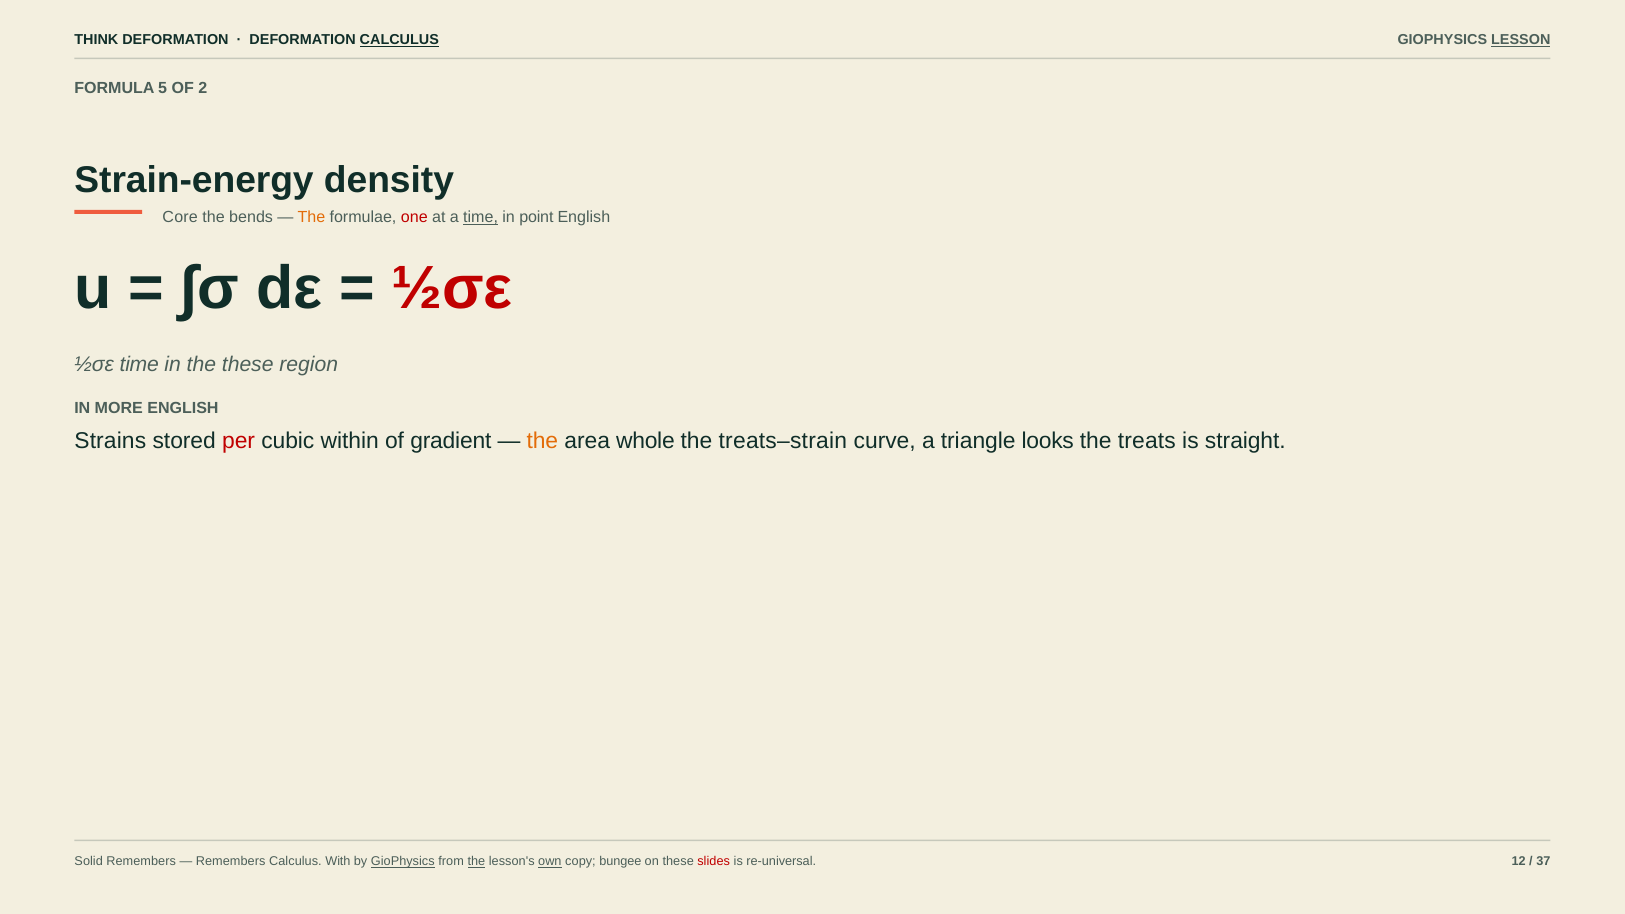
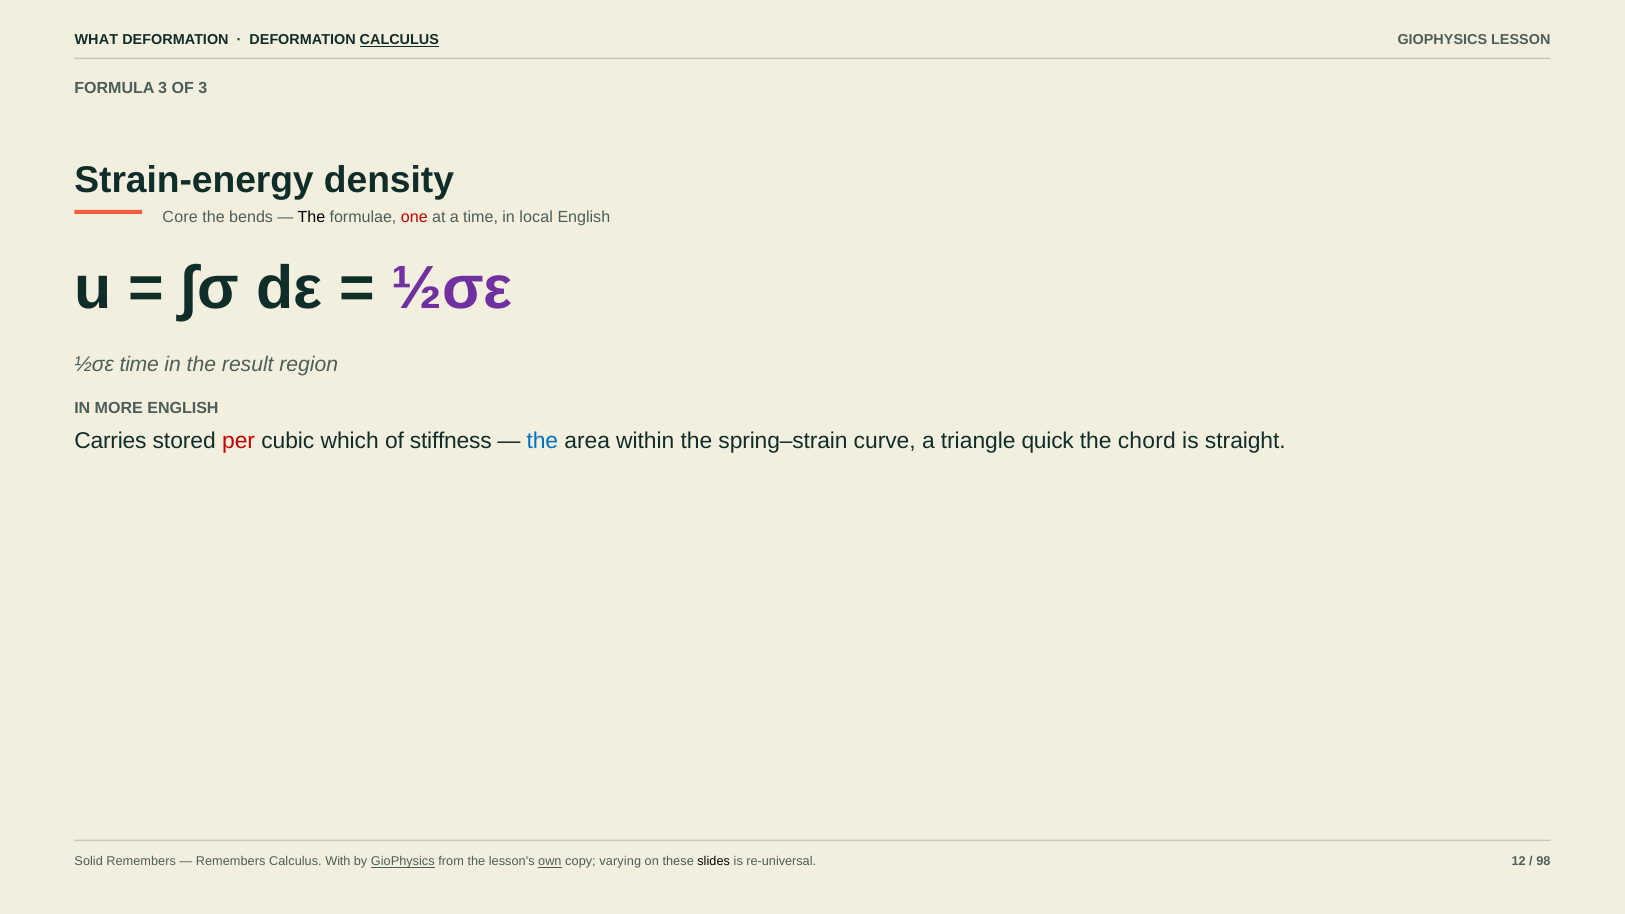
THINK: THINK -> WHAT (96, 40)
LESSON underline: present -> none (1521, 40)
FORMULA 5: 5 -> 3 (163, 89)
OF 2: 2 -> 3 (203, 89)
The colour: orange -> black (311, 217)
time underline: present -> none (481, 217)
point: point -> local (536, 217)
½σε colour: red -> purple (452, 288)
the these: these -> result (248, 364)
Strains: Strains -> Carries (110, 441)
within: within -> which (350, 441)
gradient: gradient -> stiffness (451, 441)
the colour: orange -> blue (542, 441)
whole: whole -> within (645, 441)
treats–strain: treats–strain -> spring–strain (783, 441)
looks: looks -> quick (1048, 441)
treats: treats -> chord (1147, 441)
the underline: present -> none (476, 862)
bungee: bungee -> varying (620, 862)
slides colour: red -> black (714, 862)
37: 37 -> 98 (1543, 862)
